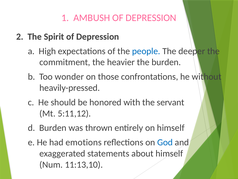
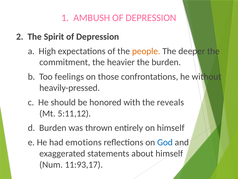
people colour: blue -> orange (146, 51)
wonder: wonder -> feelings (69, 77)
servant: servant -> reveals (170, 102)
11:13,10: 11:13,10 -> 11:93,17 (84, 164)
